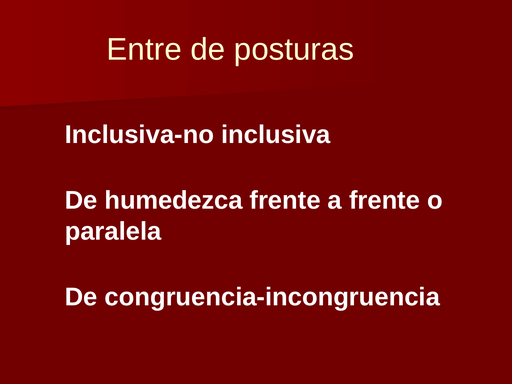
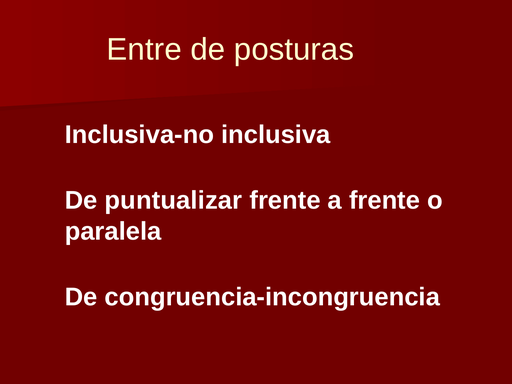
humedezca: humedezca -> puntualizar (173, 201)
